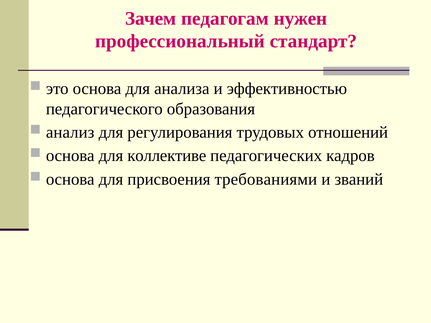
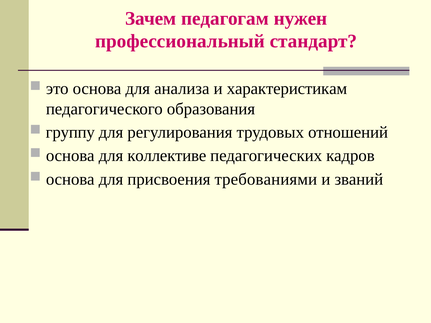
эффективностью: эффективностью -> характеристикам (287, 89)
анализ: анализ -> группу (70, 132)
